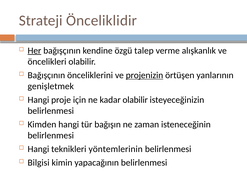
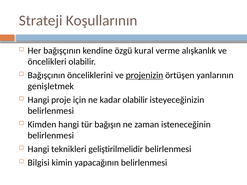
Önceliklidir: Önceliklidir -> Koşullarının (102, 21)
Her underline: present -> none (34, 51)
talep: talep -> kural (144, 51)
yöntemlerinin: yöntemlerinin -> geliştirilmelidir (116, 149)
